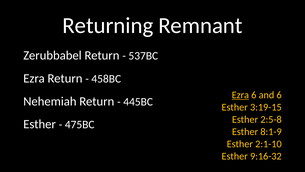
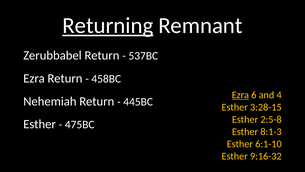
Returning underline: none -> present (108, 26)
and 6: 6 -> 4 (279, 95)
3:19-15: 3:19-15 -> 3:28-15 (266, 107)
8:1-9: 8:1-9 -> 8:1-3 (271, 131)
2:1-10: 2:1-10 -> 6:1-10 (268, 144)
